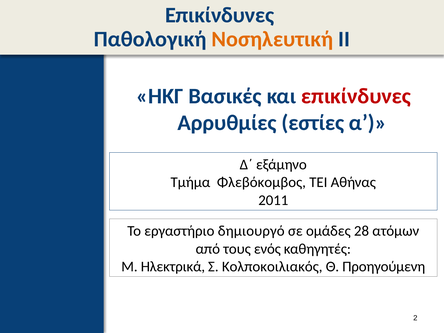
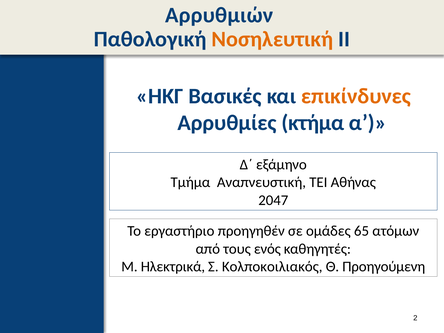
Επικίνδυνες: Επικίνδυνες -> Αρρυθμιών (219, 15)
επικίνδυνες colour: red -> orange (356, 96)
εστίες: εστίες -> κτήμα (313, 123)
Φλεβόκομβος: Φλεβόκομβος -> Αναπνευστική (261, 182)
2011: 2011 -> 2047 (273, 200)
δημιουργό: δημιουργό -> προηγηθέν (251, 231)
28: 28 -> 65 (361, 231)
